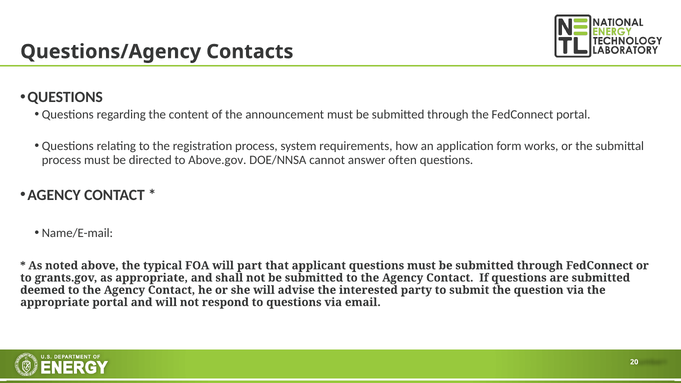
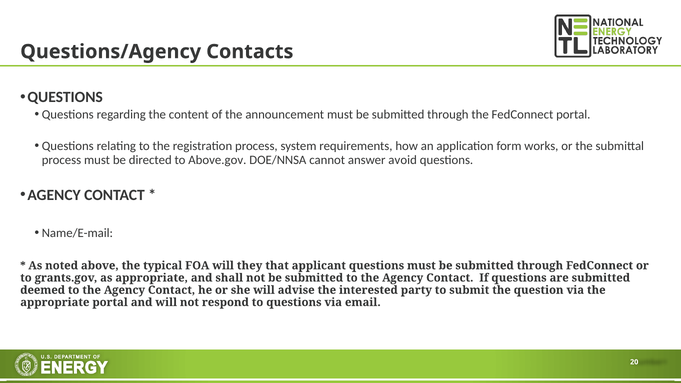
often: often -> avoid (403, 160)
part: part -> they (250, 266)
